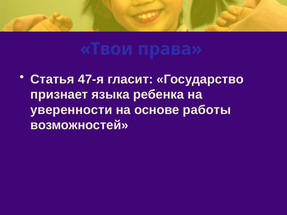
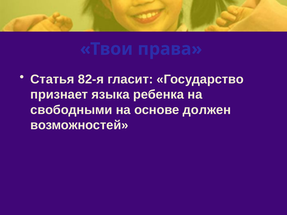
47-я: 47-я -> 82-я (91, 79)
уверенности: уверенности -> свободными (71, 110)
работы: работы -> должен (207, 110)
